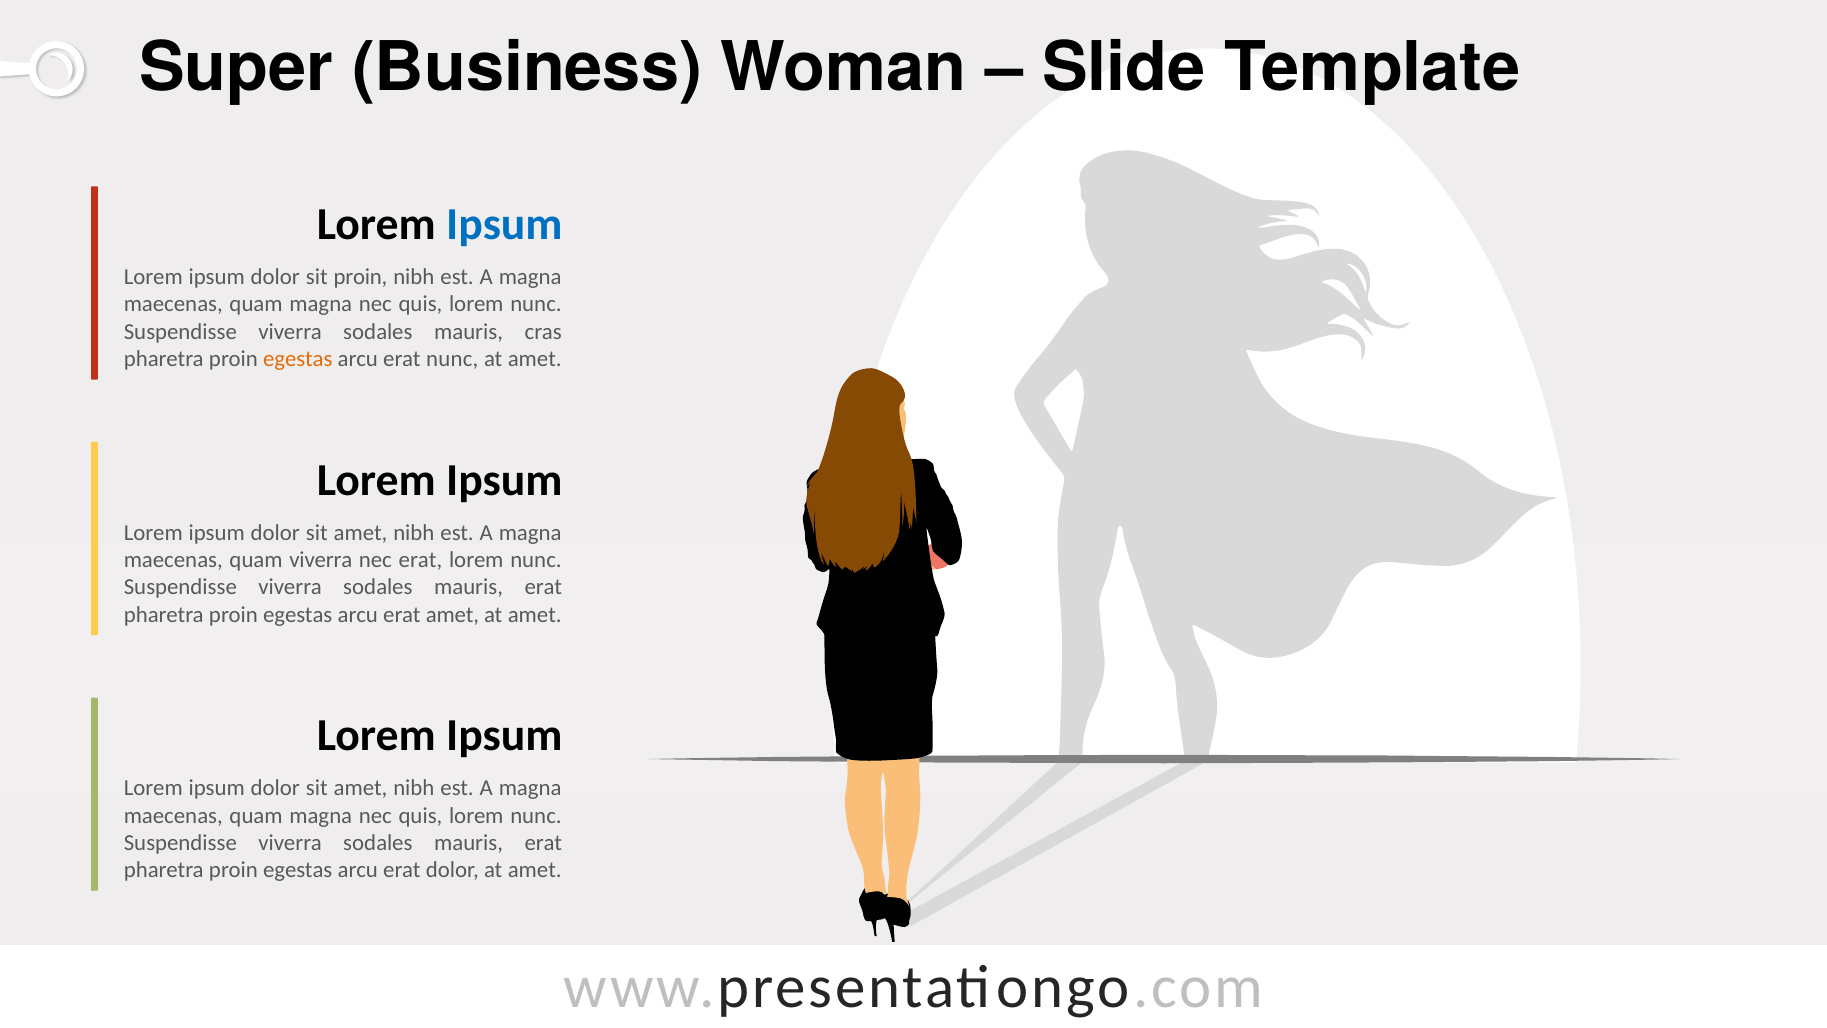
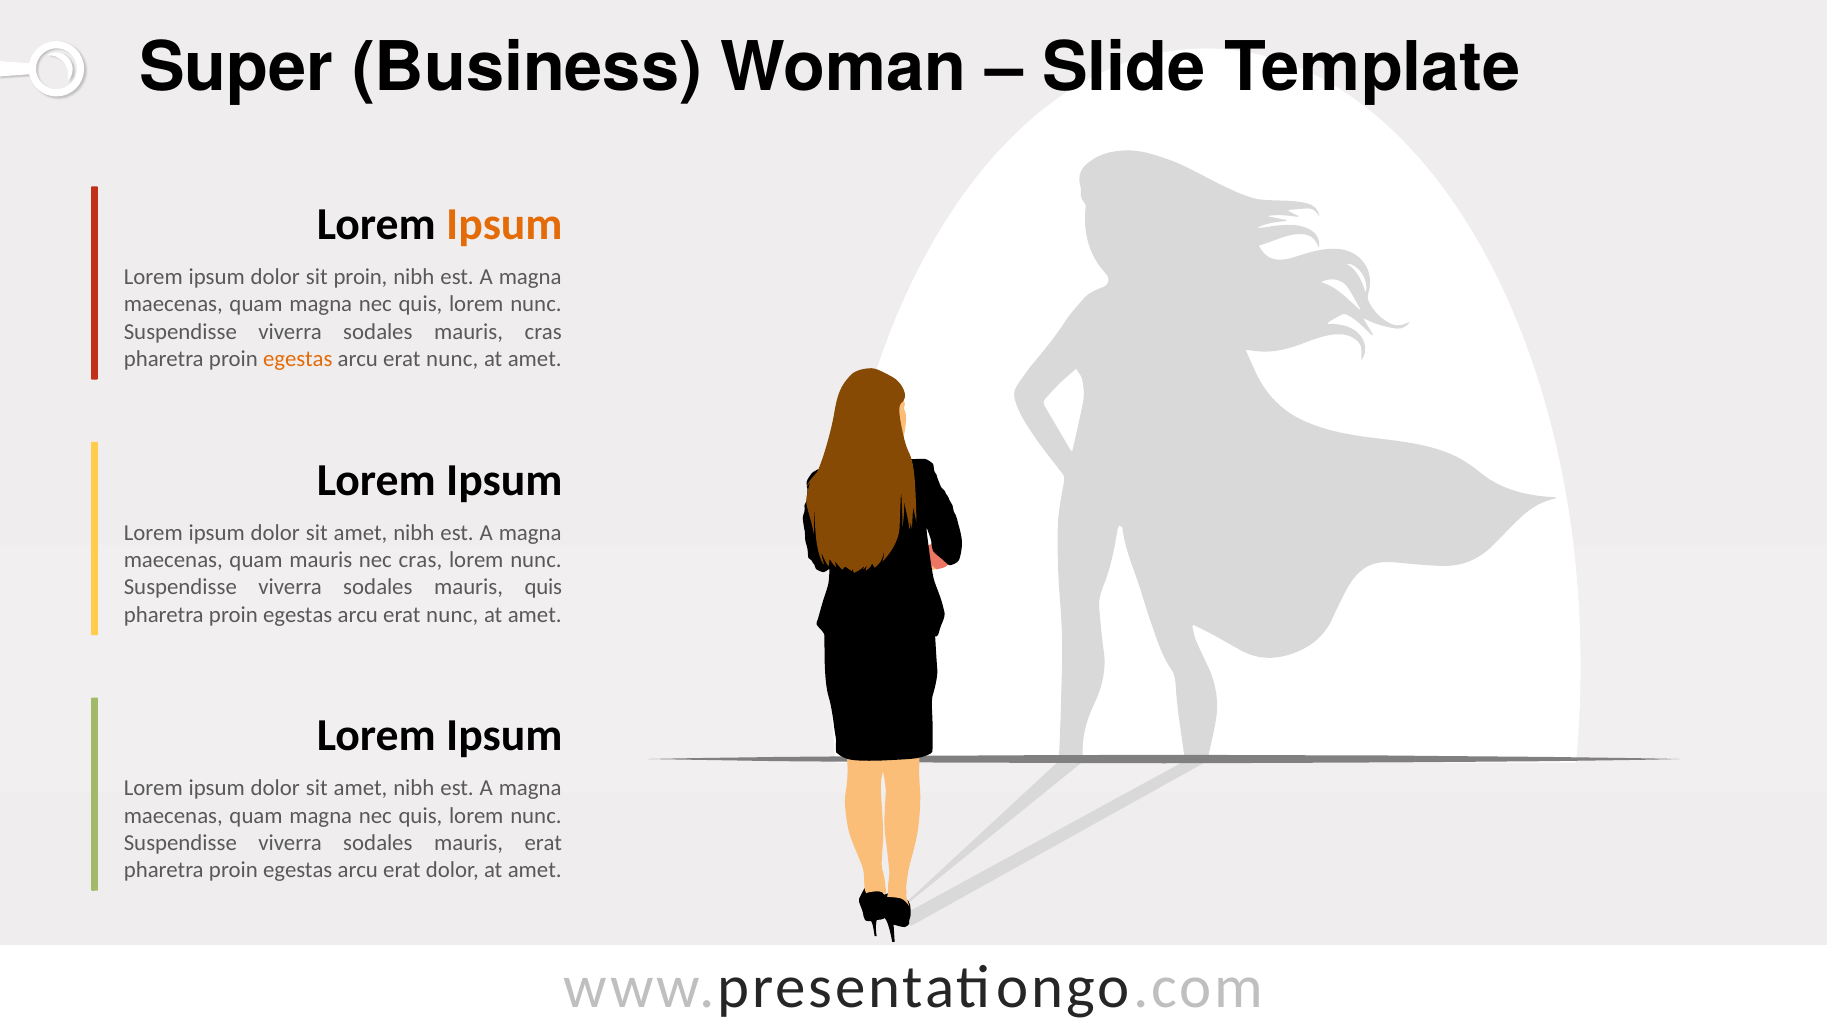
Ipsum colour: blue -> orange (504, 224)
quam viverra: viverra -> mauris (321, 560)
nec erat: erat -> cras (420, 560)
erat: erat -> quis (543, 587)
amet: amet -> nunc (452, 615)
